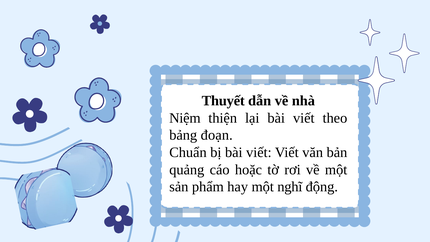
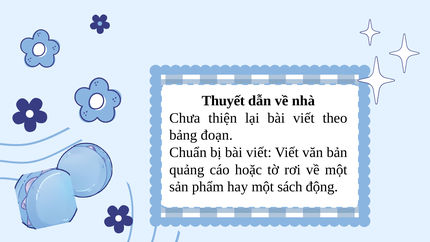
Niệm: Niệm -> Chưa (185, 118)
nghĩ: nghĩ -> sách (290, 187)
